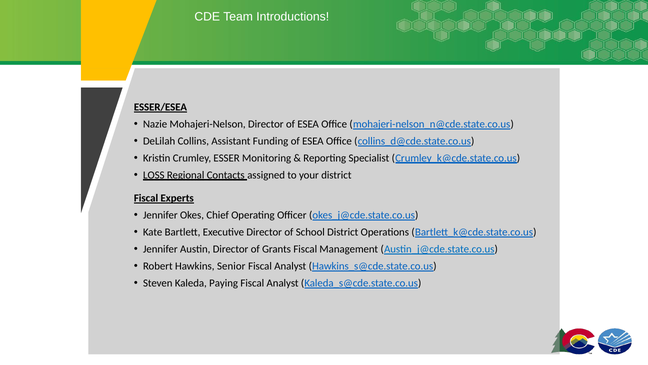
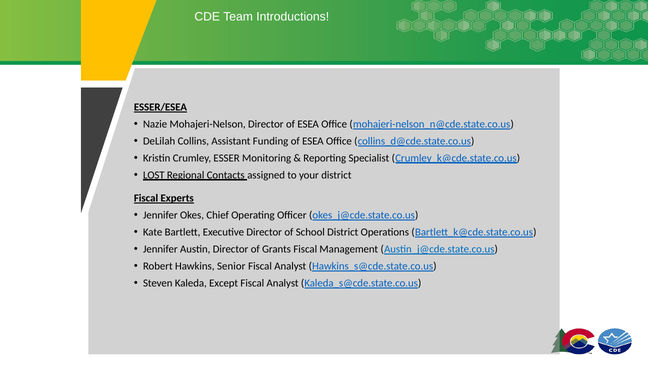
LOSS: LOSS -> LOST (154, 175)
Paying: Paying -> Except (224, 283)
